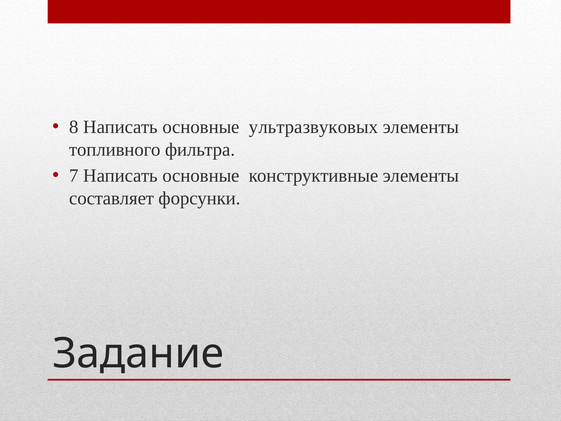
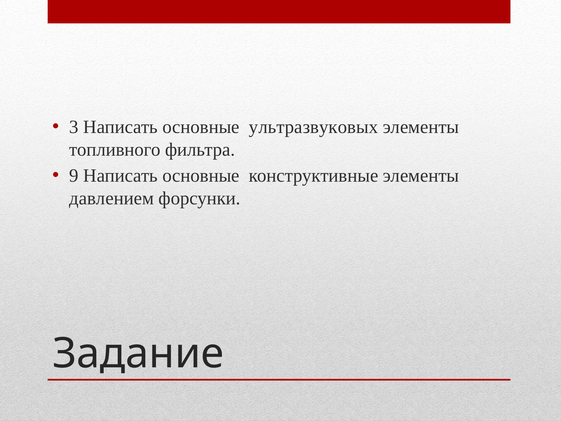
8: 8 -> 3 (74, 127)
7: 7 -> 9 (74, 176)
составляет: составляет -> давлением (112, 198)
